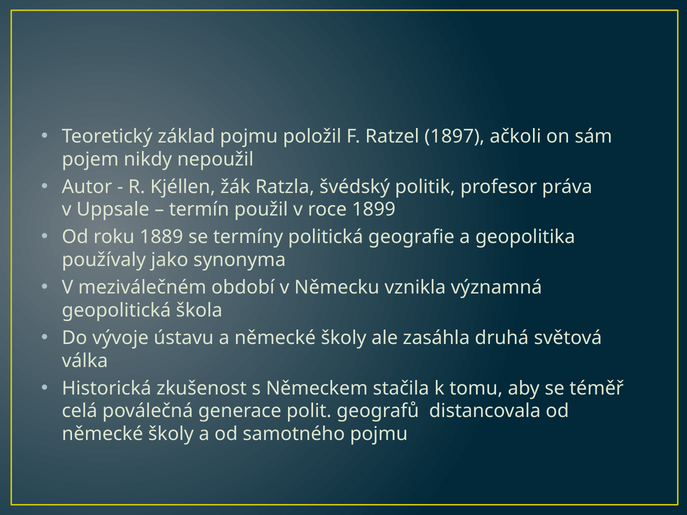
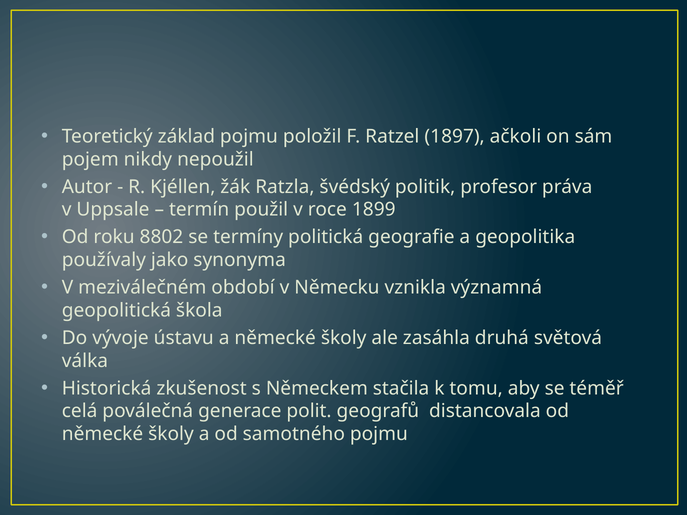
1889: 1889 -> 8802 (161, 237)
